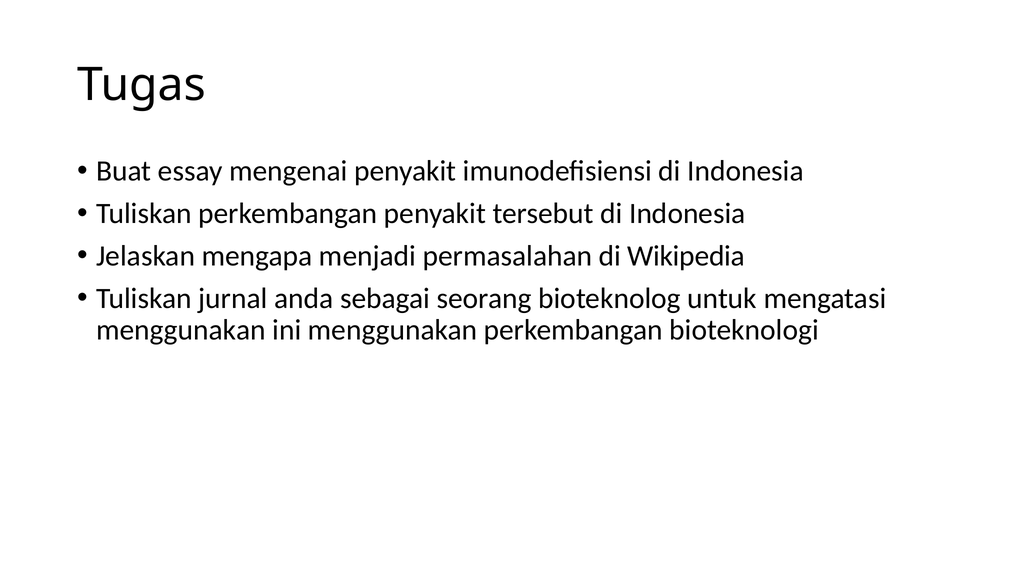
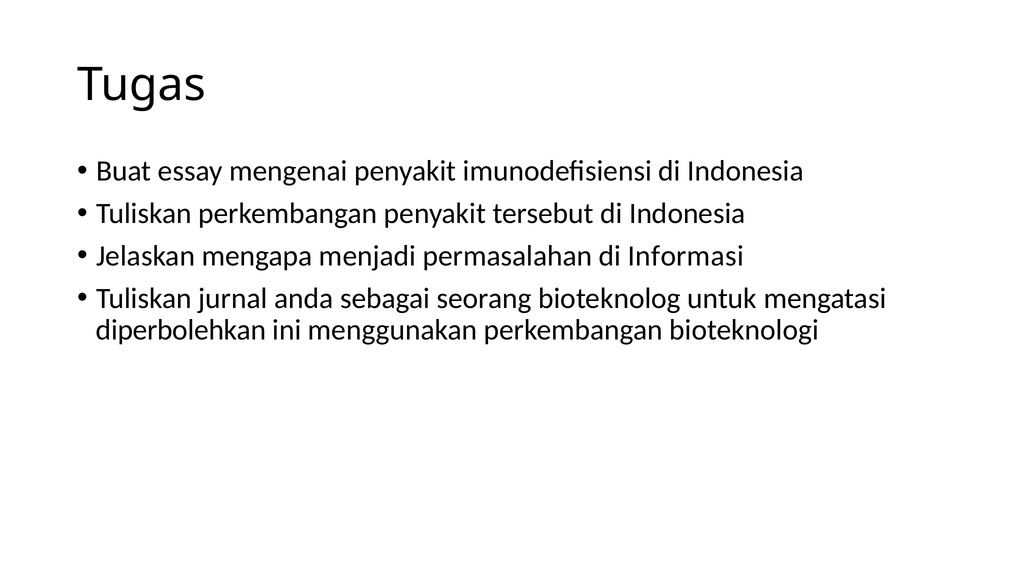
Wikipedia: Wikipedia -> Informasi (686, 256)
menggunakan: menggunakan -> diperbolehkan (181, 330)
